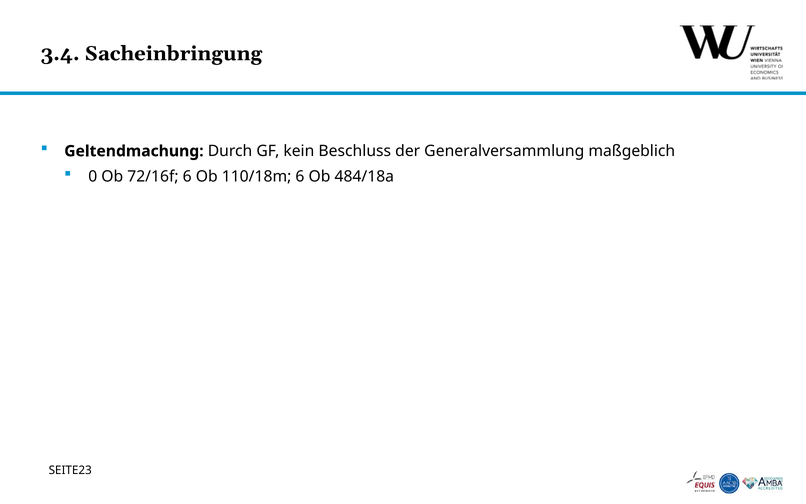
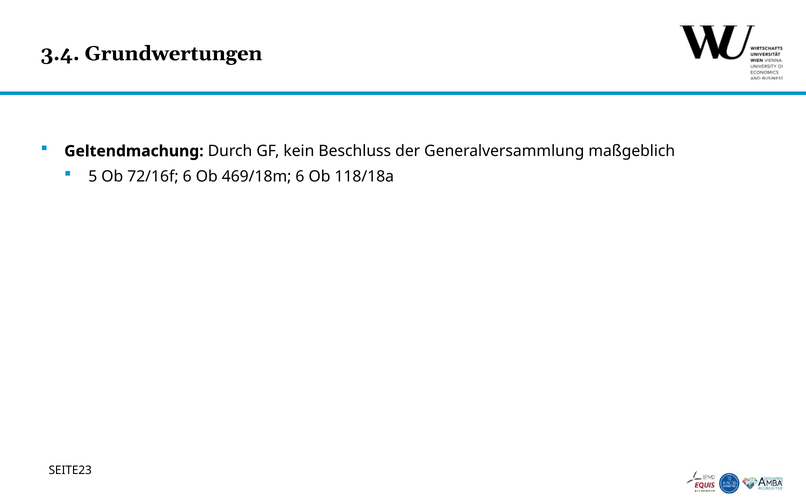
Sacheinbringung: Sacheinbringung -> Grundwertungen (174, 54)
0: 0 -> 5 (93, 177)
110/18m: 110/18m -> 469/18m (257, 177)
484/18a: 484/18a -> 118/18a (364, 177)
